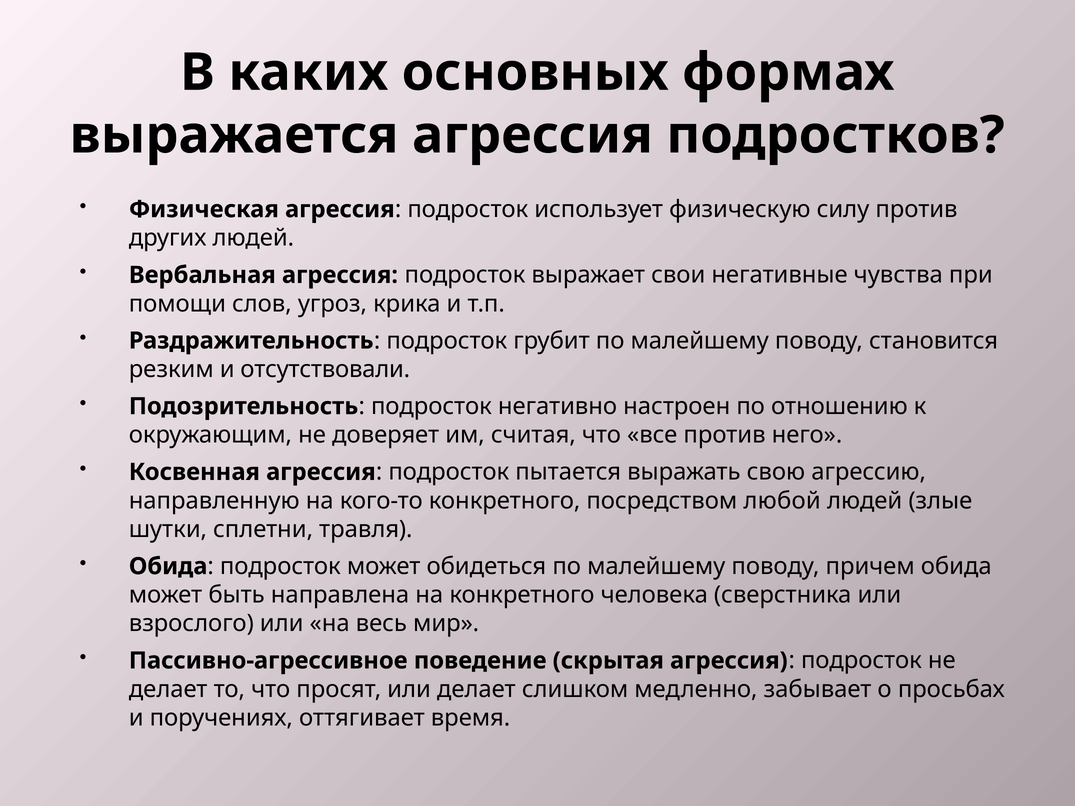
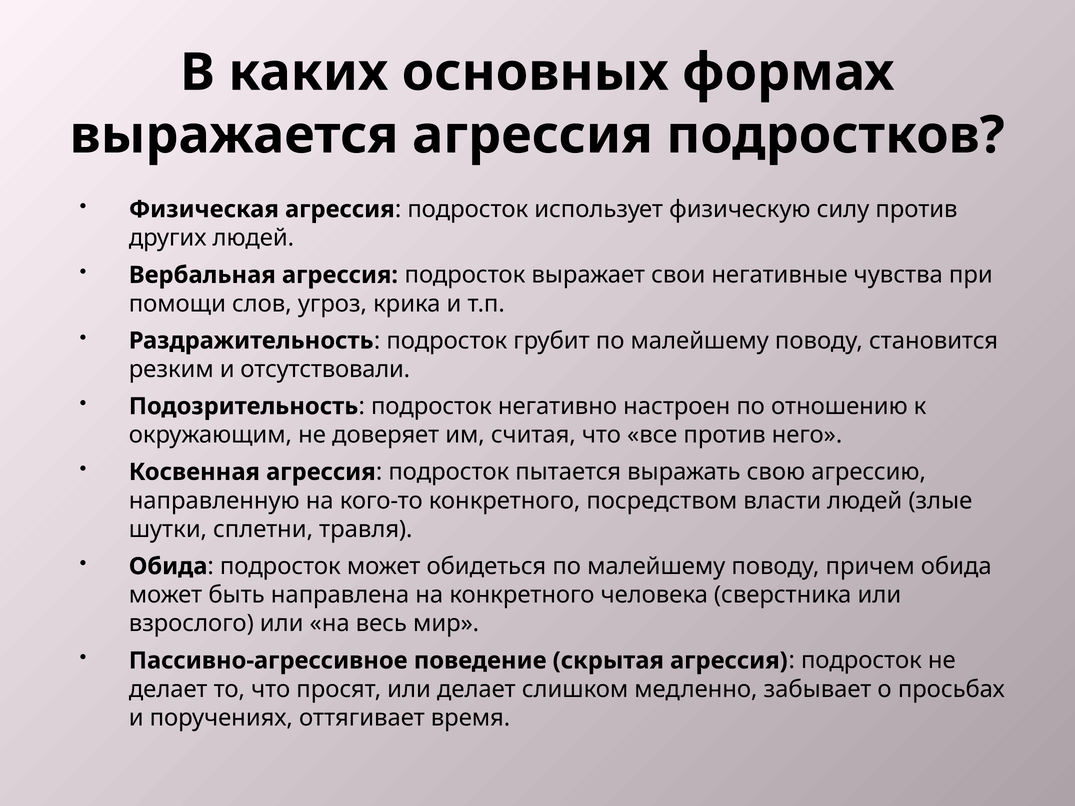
любой: любой -> власти (782, 501)
